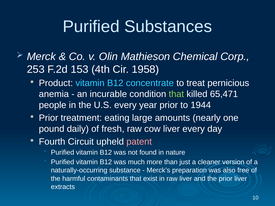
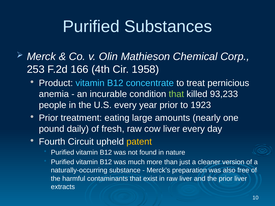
153: 153 -> 166 (80, 70)
65,471: 65,471 -> 93,233 (224, 94)
1944: 1944 -> 1923 (201, 105)
patent colour: pink -> yellow (139, 142)
